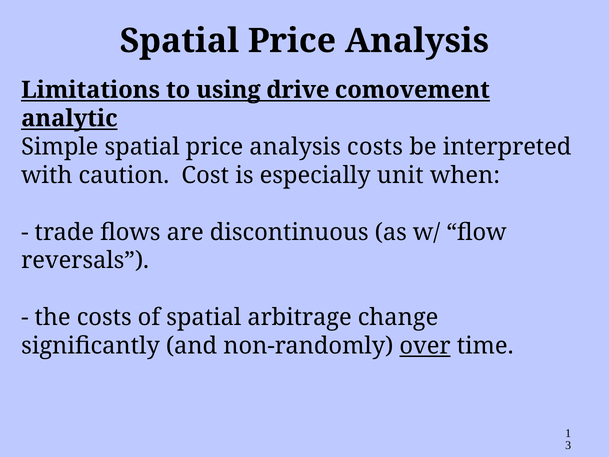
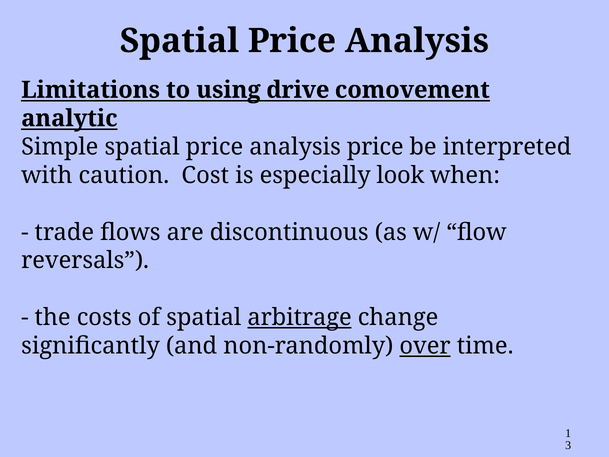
analysis costs: costs -> price (375, 147)
unit: unit -> look (400, 175)
arbitrage underline: none -> present (300, 317)
